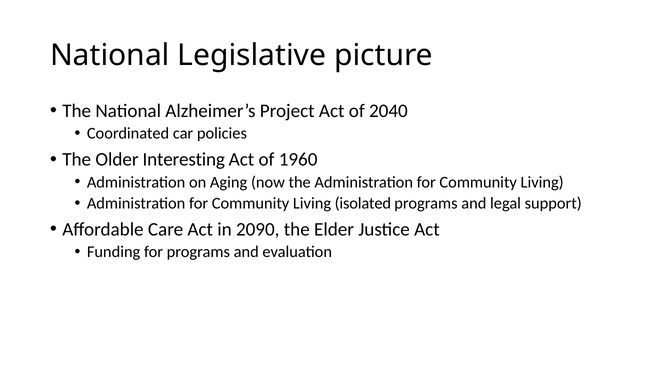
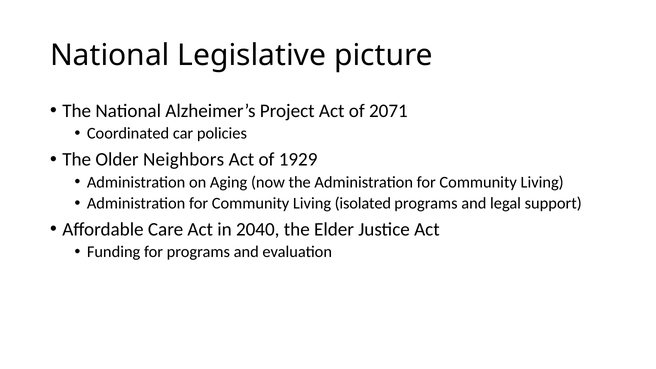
2040: 2040 -> 2071 (388, 111)
Interesting: Interesting -> Neighbors (184, 160)
1960: 1960 -> 1929 (298, 160)
2090: 2090 -> 2040 (258, 229)
